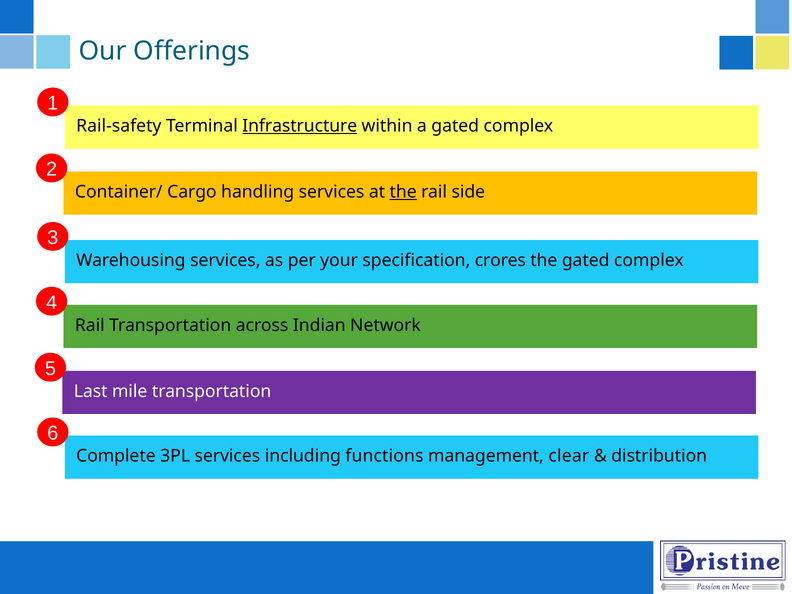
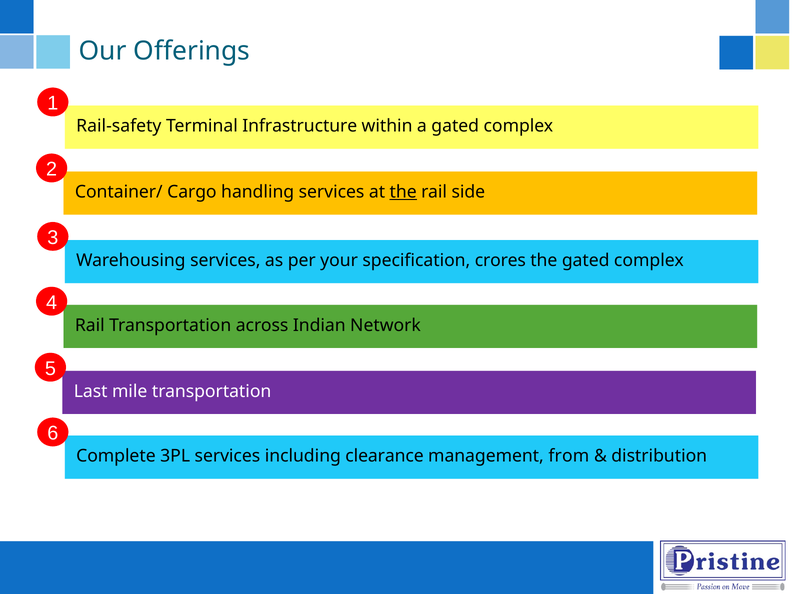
Infrastructure underline: present -> none (300, 126)
functions: functions -> clearance (385, 456)
clear: clear -> from (569, 456)
